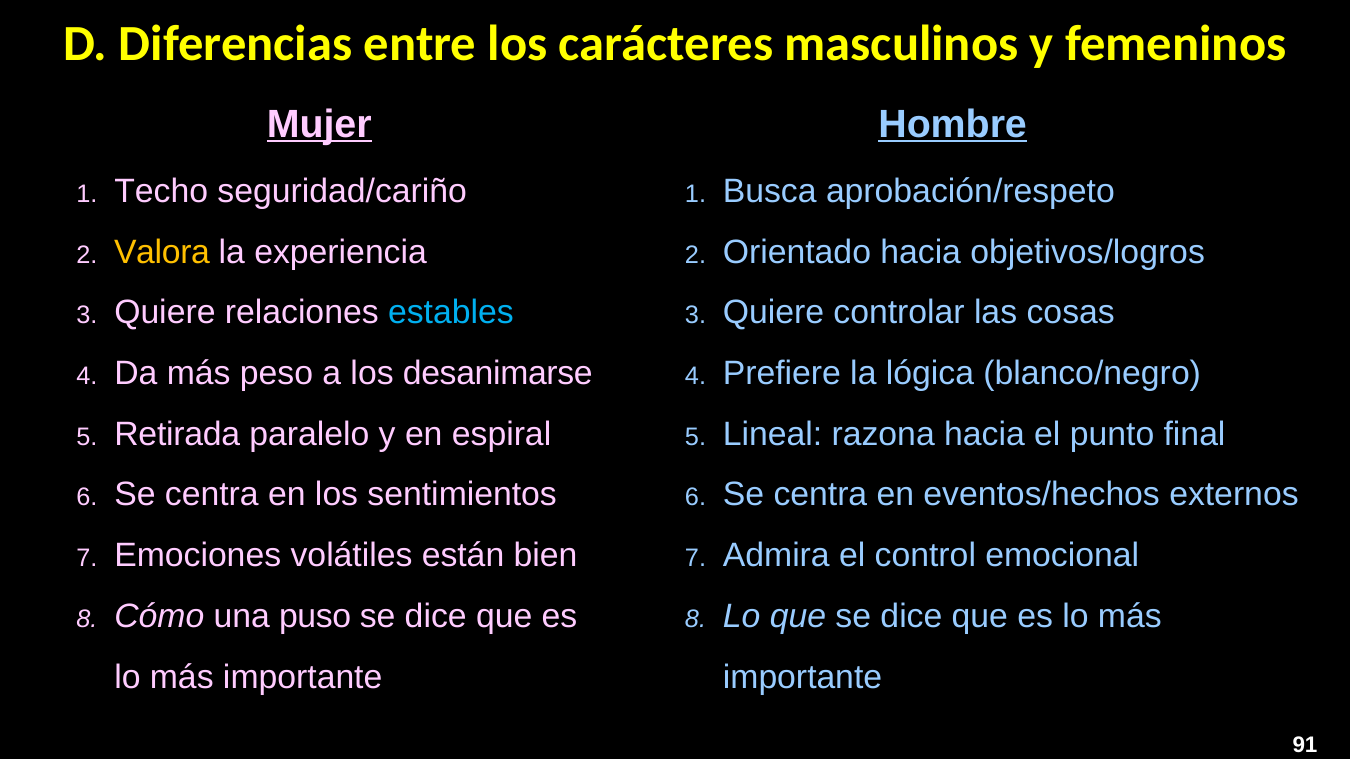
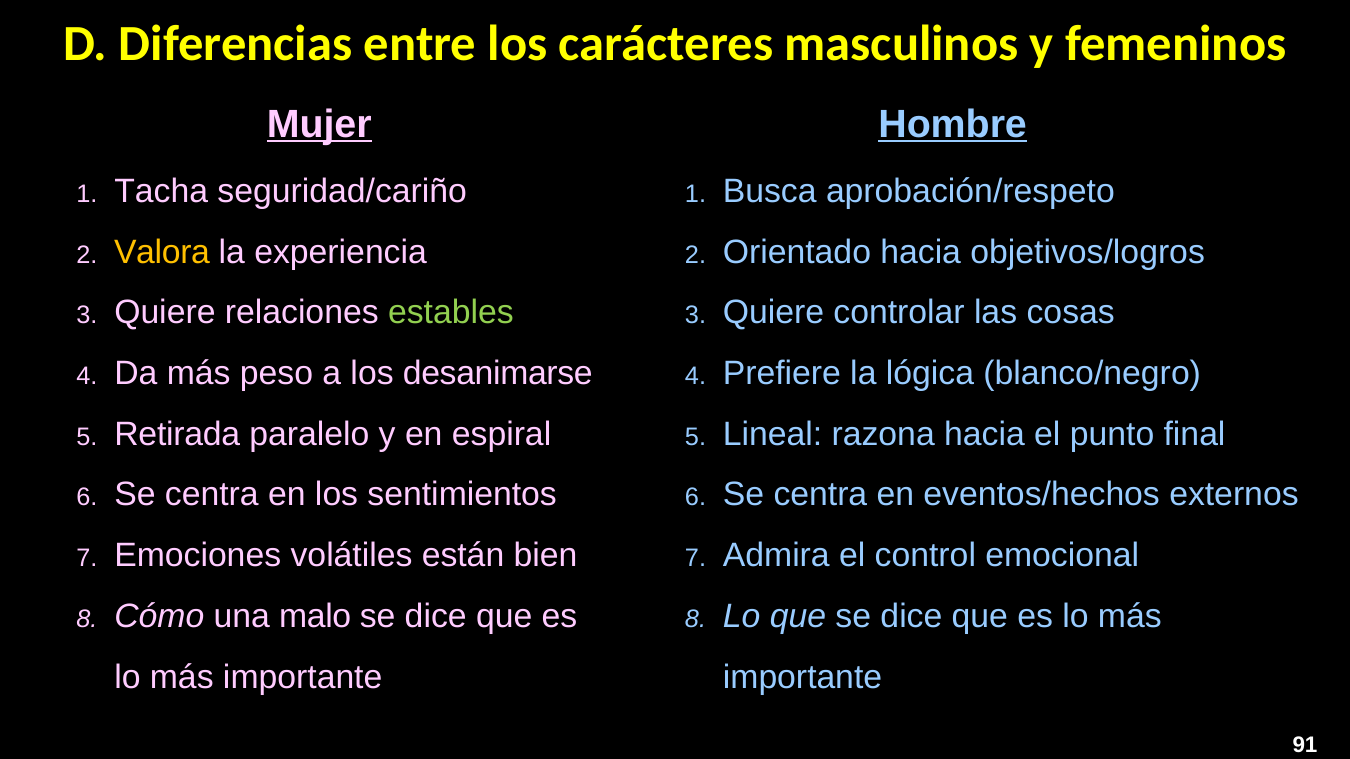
Techo: Techo -> Tacha (161, 191)
estables colour: light blue -> light green (451, 313)
puso: puso -> malo (315, 616)
